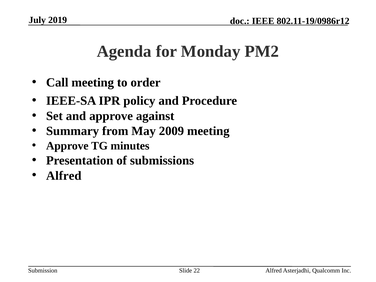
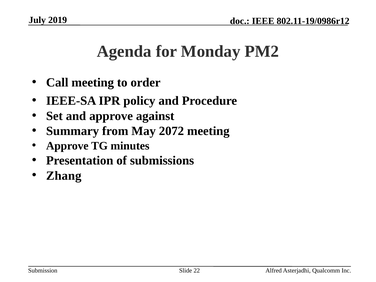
2009: 2009 -> 2072 (171, 131)
Alfred: Alfred -> Zhang (64, 176)
